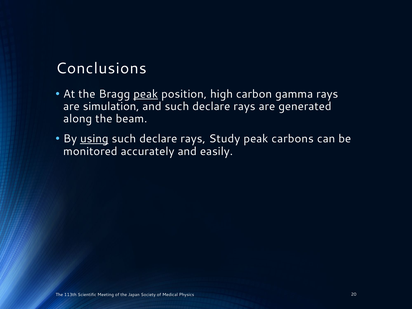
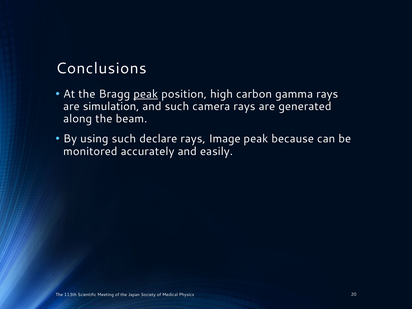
and such declare: declare -> camera (211, 106)
using underline: present -> none (94, 139)
Study: Study -> Image (225, 139)
carbons: carbons -> because (293, 139)
